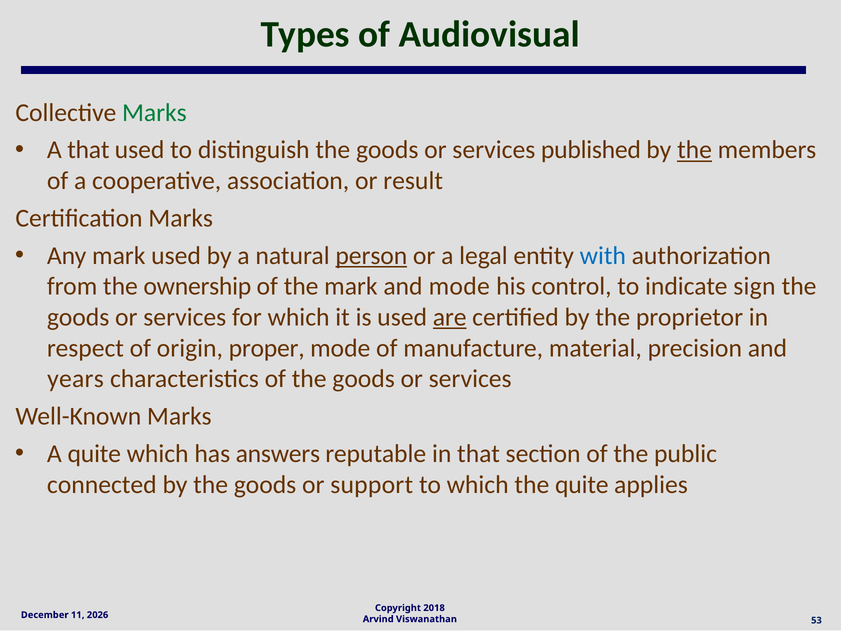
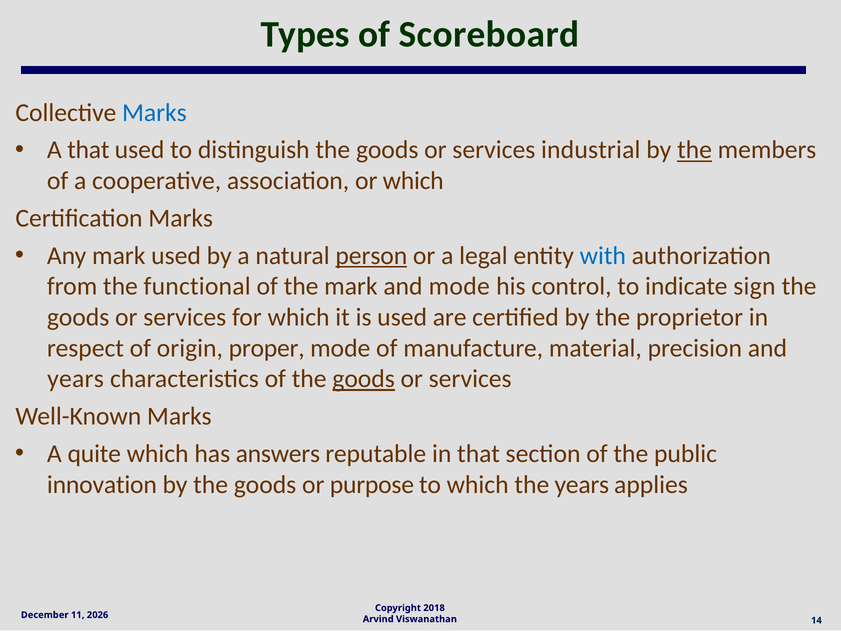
Audiovisual: Audiovisual -> Scoreboard (489, 34)
Marks colour: green -> blue (154, 113)
published: published -> industrial (591, 150)
or result: result -> which (413, 181)
ownership: ownership -> functional (197, 286)
are underline: present -> none (450, 317)
goods underline: none -> present (364, 379)
connected: connected -> innovation (102, 484)
support: support -> purpose (372, 484)
the quite: quite -> years (582, 484)
53: 53 -> 14 (816, 620)
